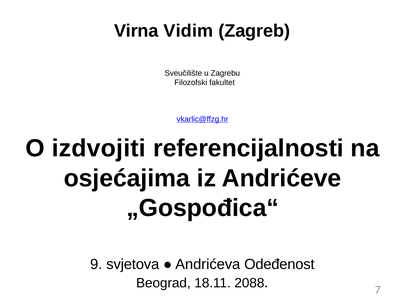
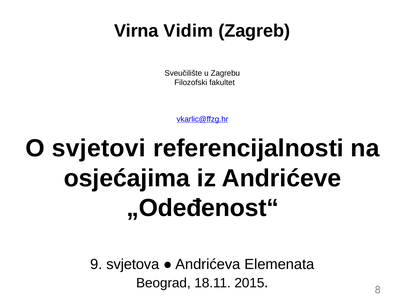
izdvojiti: izdvojiti -> svjetovi (99, 148)
„Gospođica“: „Gospođica“ -> „Odeđenost“ (203, 208)
Odeđenost: Odeđenost -> Elemenata (279, 264)
2088: 2088 -> 2015 (249, 283)
7: 7 -> 8 (378, 289)
